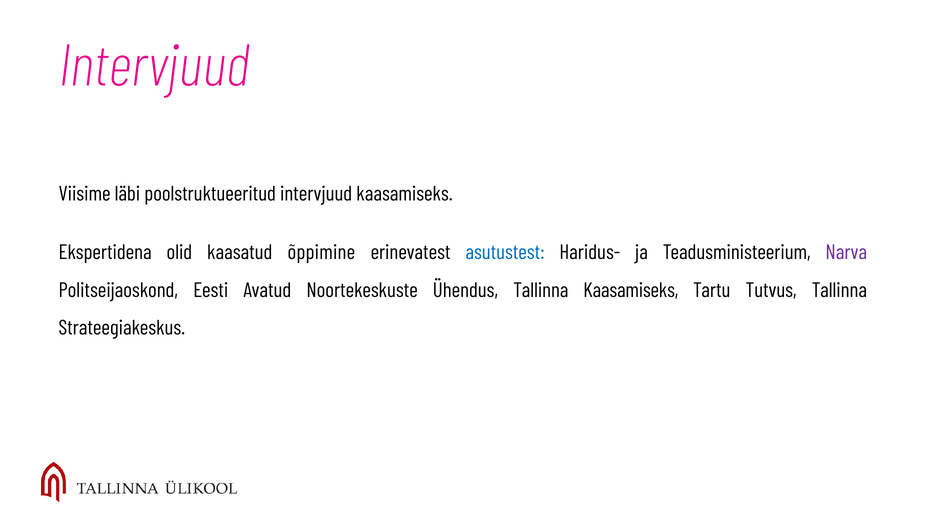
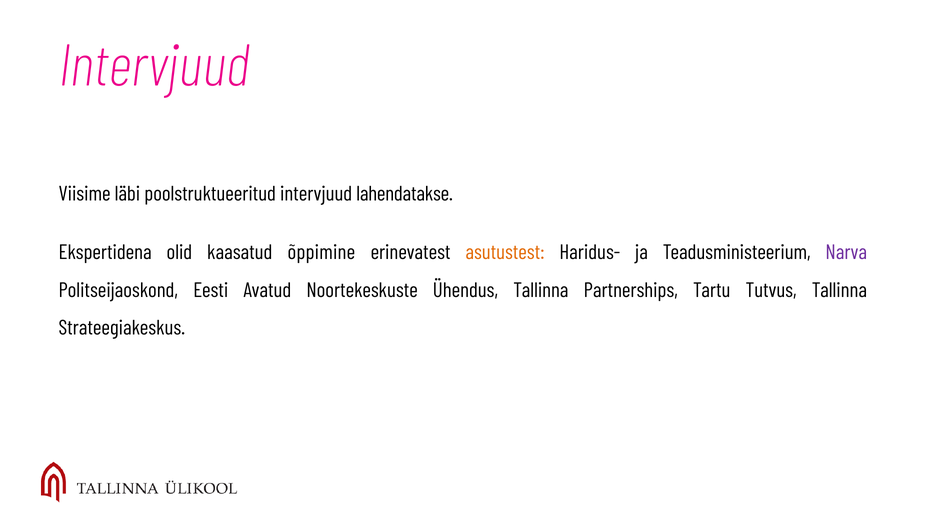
intervjuud kaasamiseks: kaasamiseks -> lahendatakse (405, 194)
asutustest colour: blue -> orange (505, 252)
Tallinna Kaasamiseks: Kaasamiseks -> Partnerships (631, 290)
